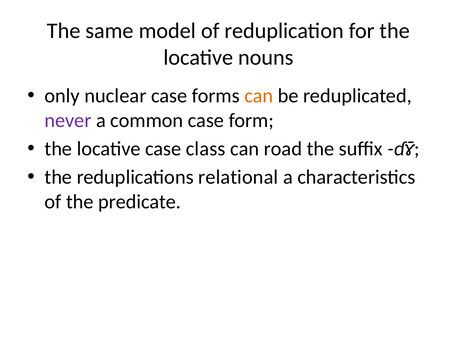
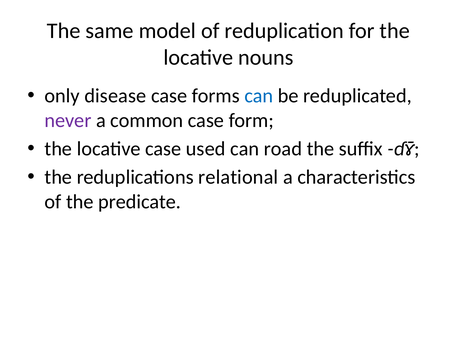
nuclear: nuclear -> disease (115, 96)
can colour: orange -> blue (259, 96)
class: class -> used (206, 149)
